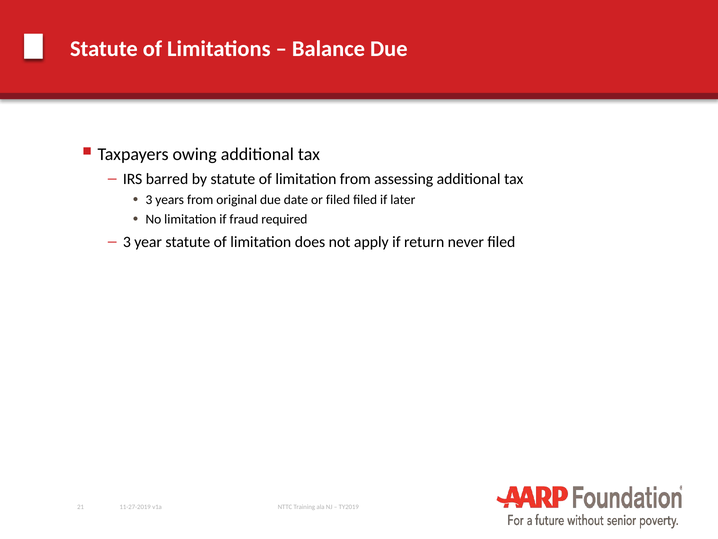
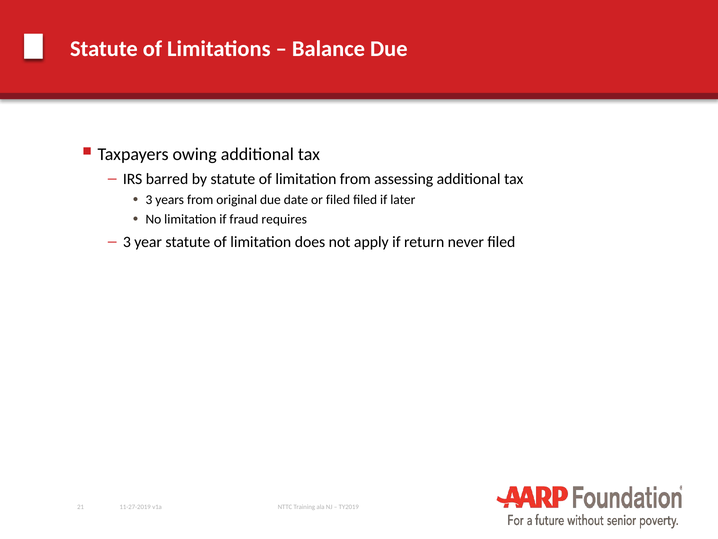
required: required -> requires (284, 219)
